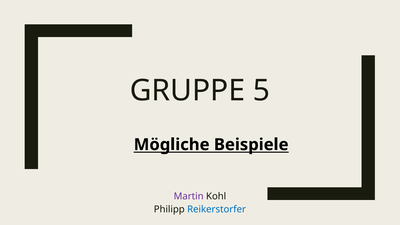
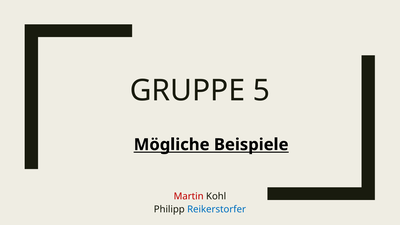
Martin colour: purple -> red (189, 196)
